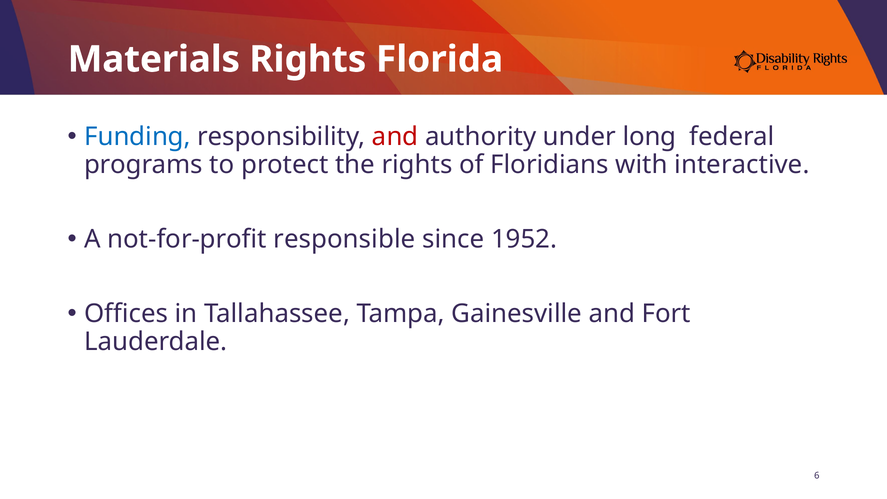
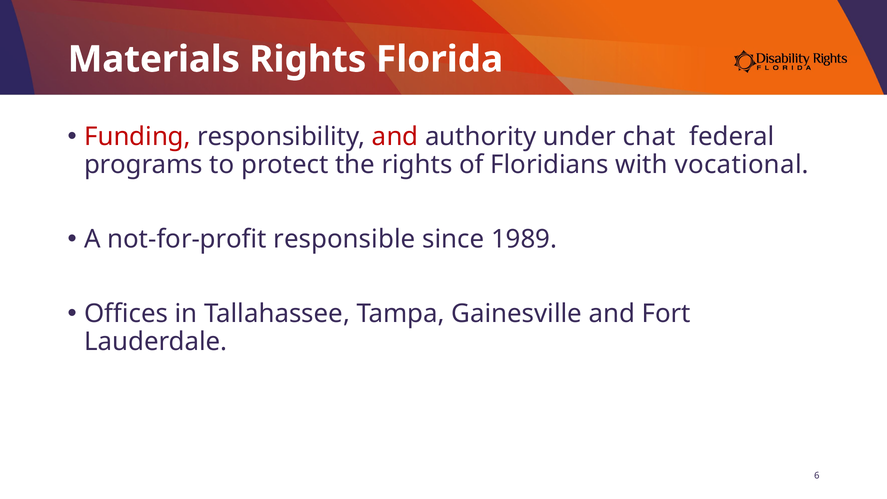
Funding colour: blue -> red (137, 137)
long: long -> chat (649, 137)
interactive: interactive -> vocational (742, 165)
1952: 1952 -> 1989 (524, 239)
